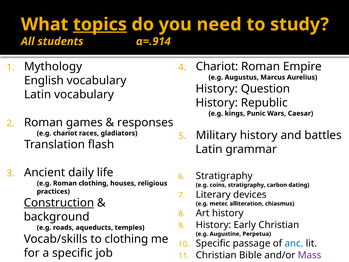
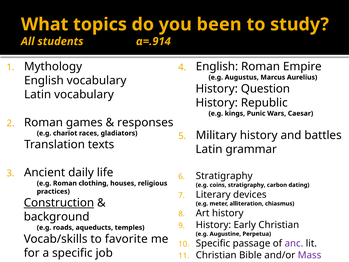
topics underline: present -> none (100, 24)
need: need -> been (219, 24)
Chariot: Chariot -> English (217, 67)
flash: flash -> texts (101, 144)
to clothing: clothing -> favorite (126, 239)
anc colour: blue -> purple (294, 243)
